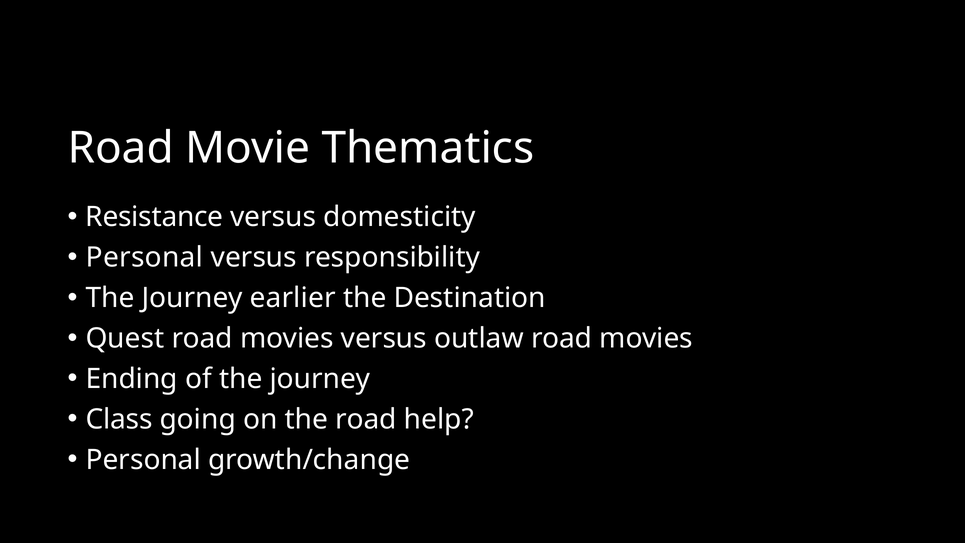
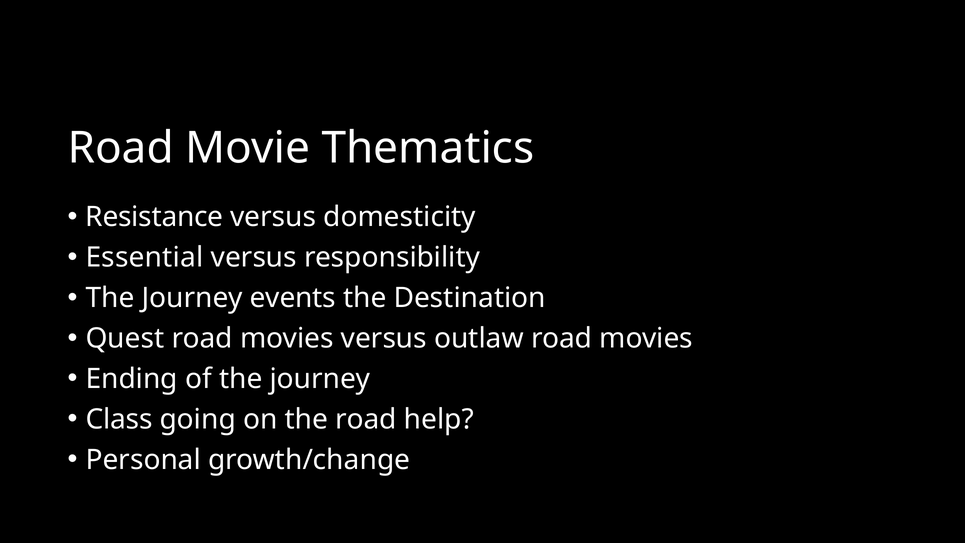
Personal: Personal -> Essential (144, 257)
earlier: earlier -> events (293, 298)
